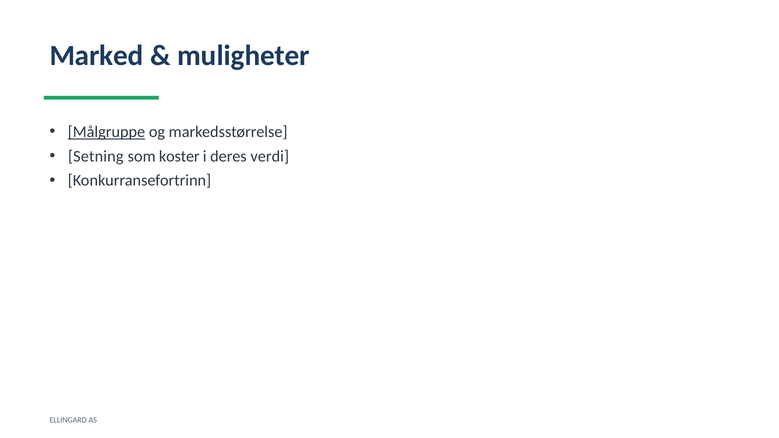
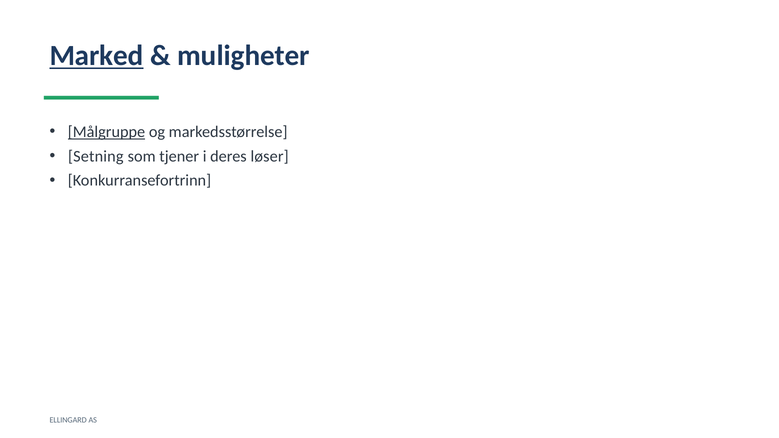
Marked underline: none -> present (97, 56)
koster: koster -> tjener (179, 156)
verdi: verdi -> løser (270, 156)
